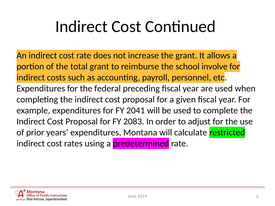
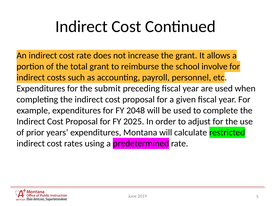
federal: federal -> submit (108, 89)
2041: 2041 -> 2048 (136, 111)
2083: 2083 -> 2025 (134, 122)
